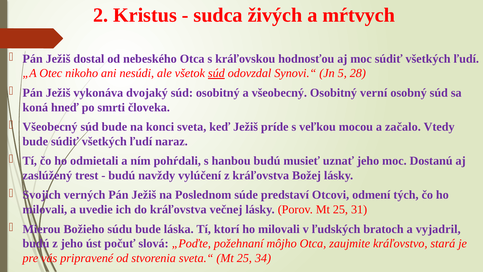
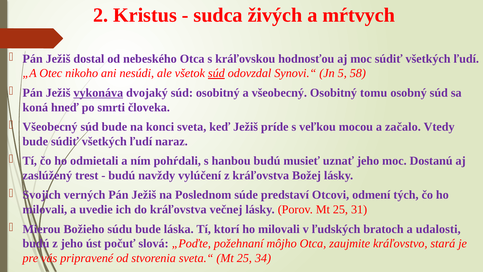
28: 28 -> 58 (358, 73)
vykonáva underline: none -> present (98, 93)
verní: verní -> tomu (374, 93)
vyjadril: vyjadril -> udalosti (438, 229)
